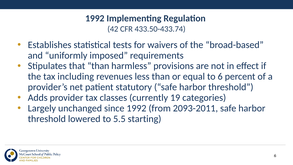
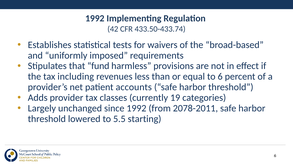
that than: than -> fund (98, 66)
statutory: statutory -> accounts (134, 87)
2093-2011: 2093-2011 -> 2078-2011 (195, 108)
